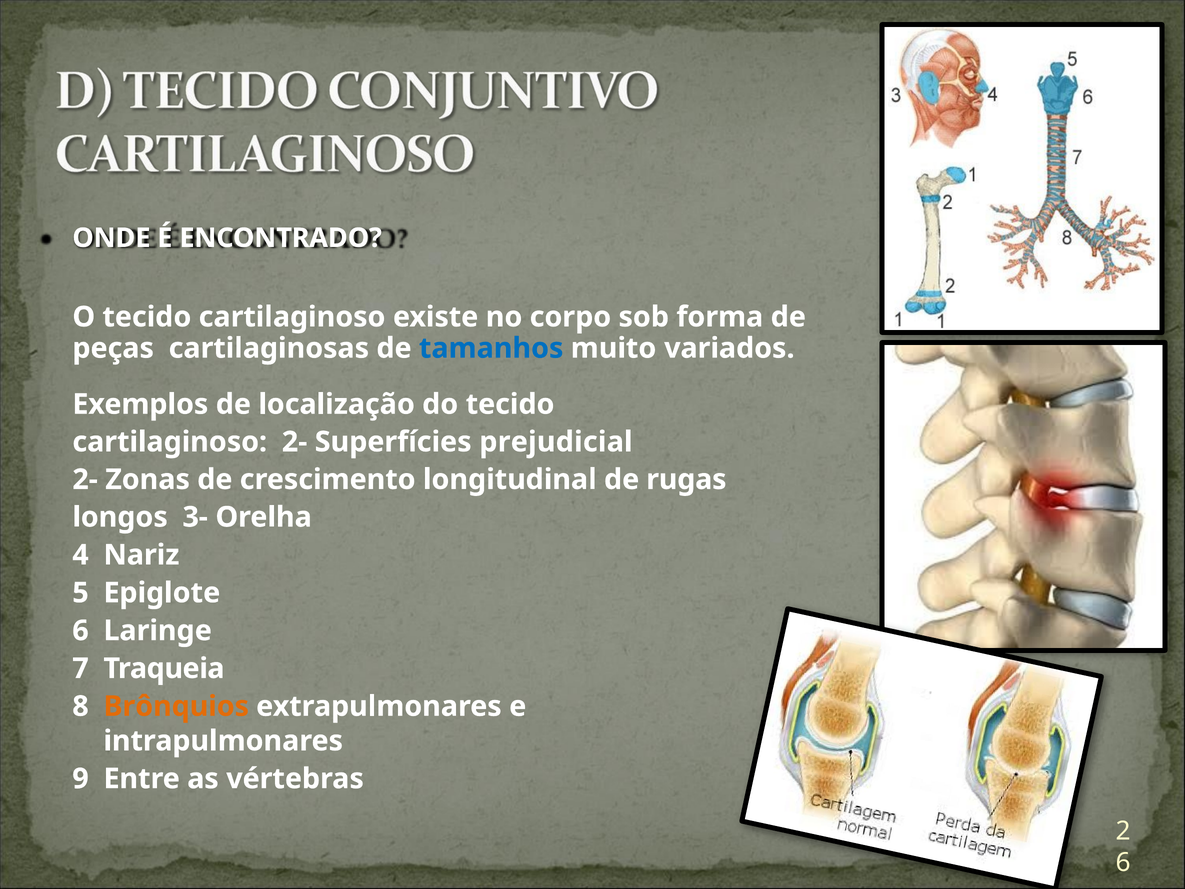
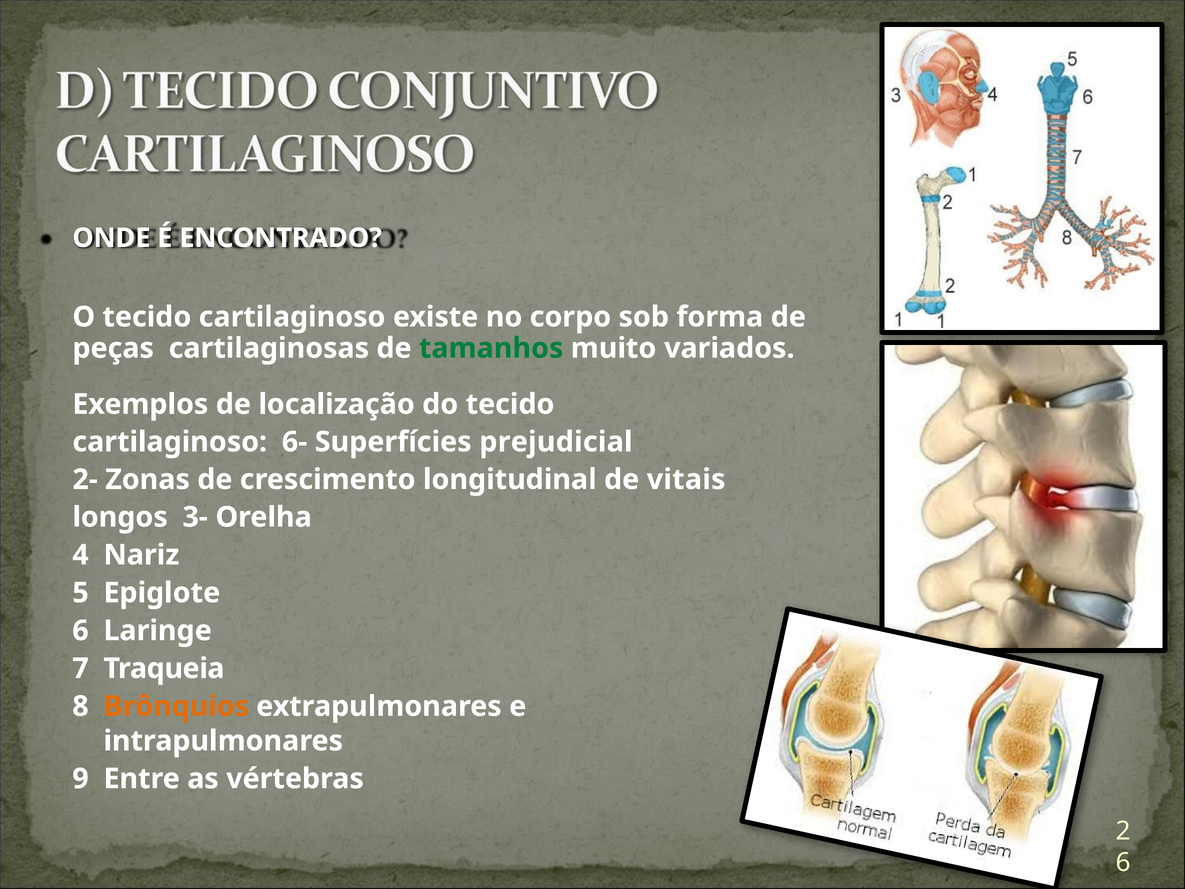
tamanhos colour: blue -> green (491, 348)
cartilaginoso 2-: 2- -> 6- (295, 442)
rugas: rugas -> vitais (686, 479)
